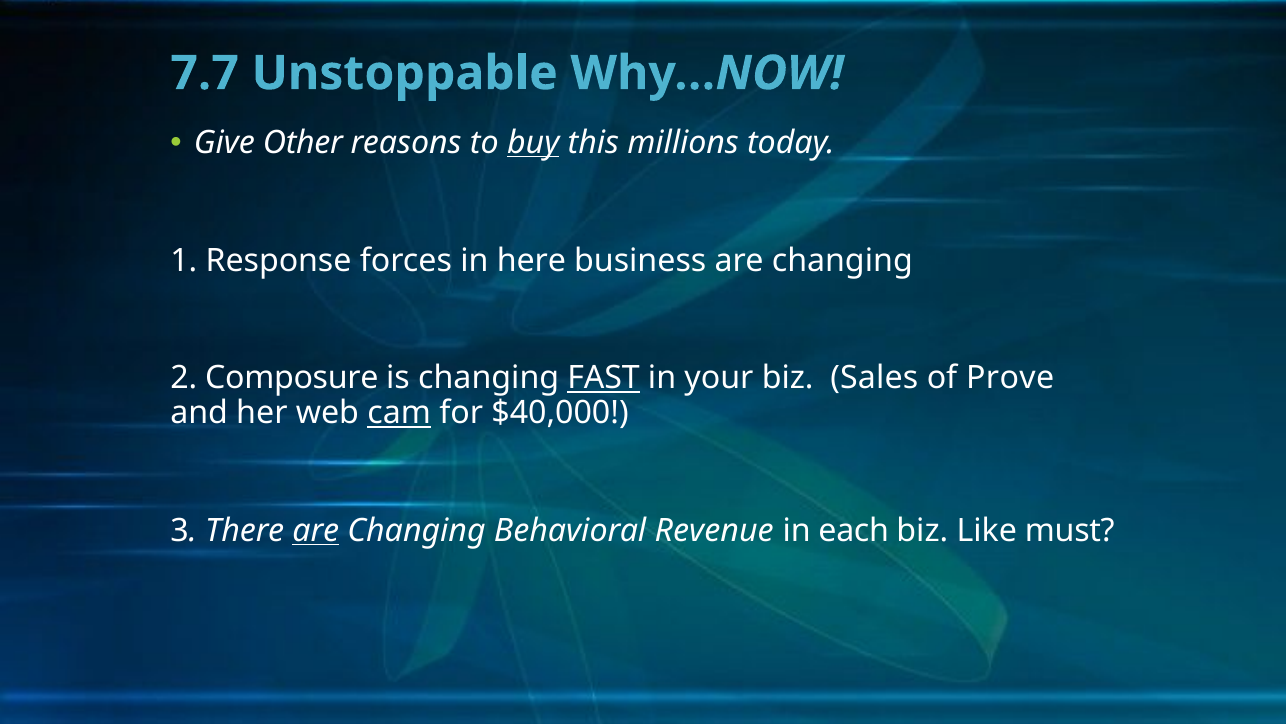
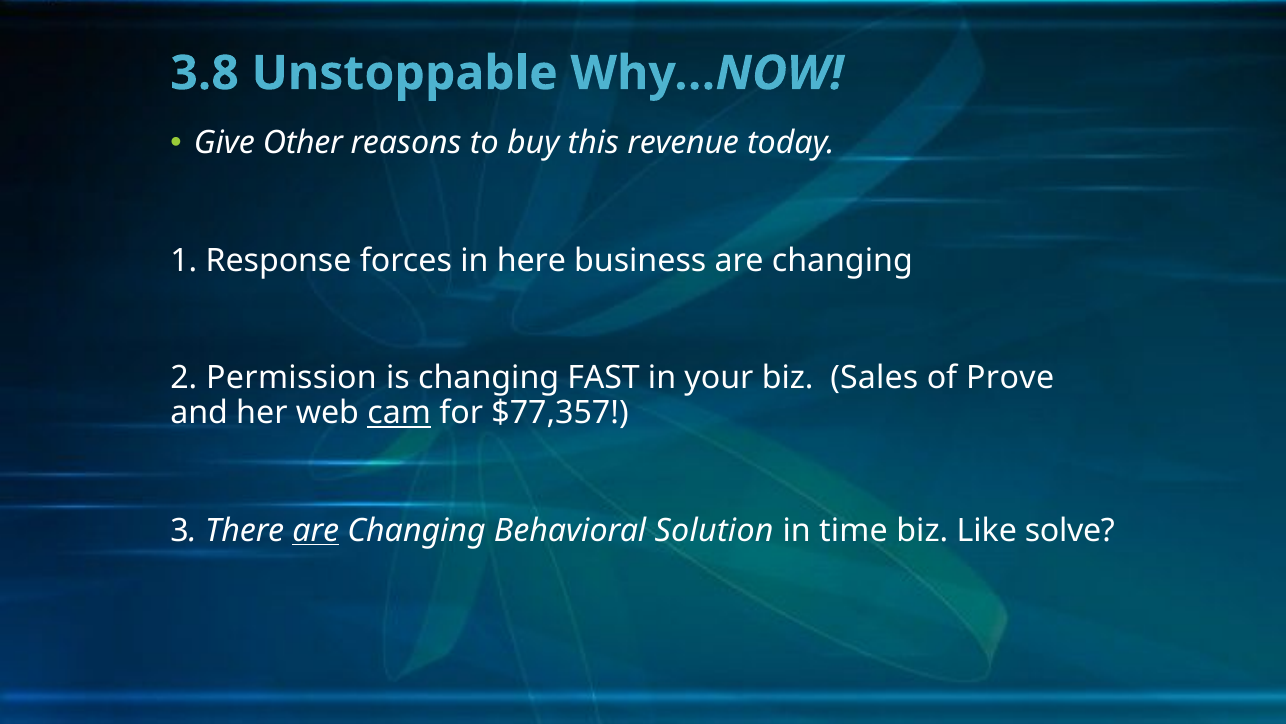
7.7: 7.7 -> 3.8 (205, 73)
buy underline: present -> none (533, 143)
millions: millions -> revenue (683, 143)
Composure: Composure -> Permission (292, 378)
FAST underline: present -> none (604, 378)
$40,000: $40,000 -> $77,357 (560, 413)
Revenue: Revenue -> Solution (714, 530)
each: each -> time (853, 530)
must: must -> solve (1070, 530)
